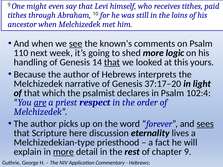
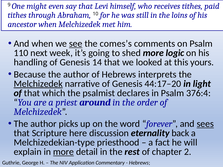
known’s: known’s -> comes’s (116, 44)
that underline: present -> none (112, 62)
Melchizedek underline: none -> present (38, 84)
37:17–20: 37:17–20 -> 44:17–20 (163, 84)
102:4: 102:4 -> 376:4 (198, 93)
are underline: present -> none (40, 103)
respect: respect -> around (95, 103)
lives: lives -> back (180, 133)
chapter 9: 9 -> 2 (188, 152)
